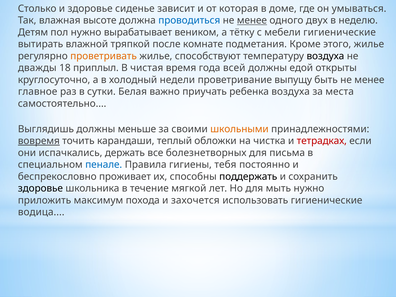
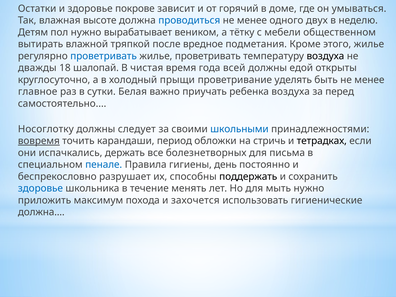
Столько: Столько -> Остатки (37, 9)
сиденье: сиденье -> покрове (135, 9)
которая: которая -> горячий (239, 9)
менее underline: present -> none (252, 20)
мебели гигиенические: гигиенические -> общественном (340, 32)
комнате: комнате -> вредное (203, 44)
проветривать colour: orange -> blue (104, 56)
жилье способствуют: способствуют -> проветривать (208, 56)
приплыл: приплыл -> шалопай (96, 68)
недели: недели -> прыщи (177, 80)
выпущу: выпущу -> уделять (293, 80)
места: места -> перед (340, 92)
Выглядишь: Выглядишь -> Носоглотку (46, 129)
меньше: меньше -> следует (137, 129)
школьными colour: orange -> blue (239, 129)
теплый: теплый -> период (174, 141)
чистка: чистка -> стричь (269, 141)
тетрадках colour: red -> black (322, 141)
тебя: тебя -> день (226, 165)
проживает: проживает -> разрушает (125, 177)
здоровье colour: black -> blue (40, 188)
мягкой: мягкой -> менять (189, 188)
водица: водица -> должна (41, 212)
